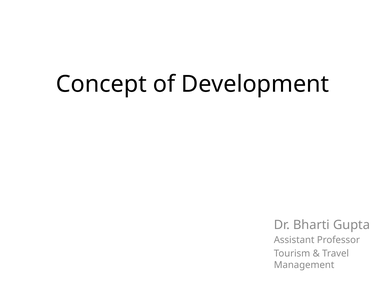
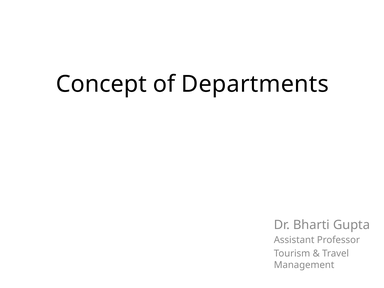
Development: Development -> Departments (255, 84)
